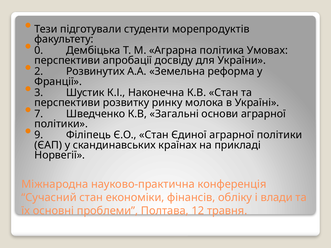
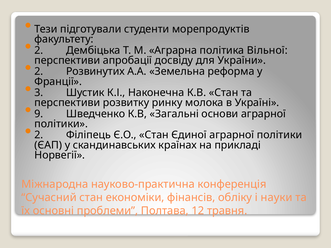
0: 0 -> 2 (39, 50)
Умовах: Умовах -> Вільної (267, 50)
7: 7 -> 9 (39, 114)
9: 9 -> 2 (39, 135)
влади: влади -> науки (277, 198)
